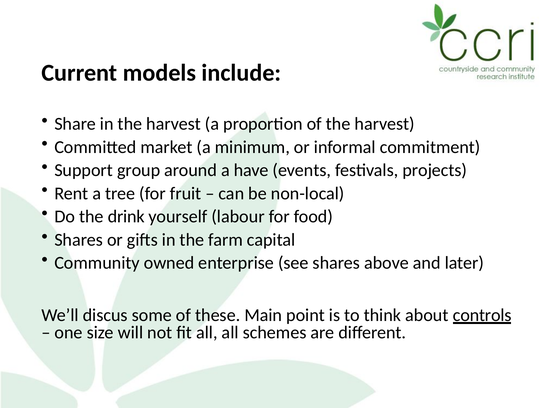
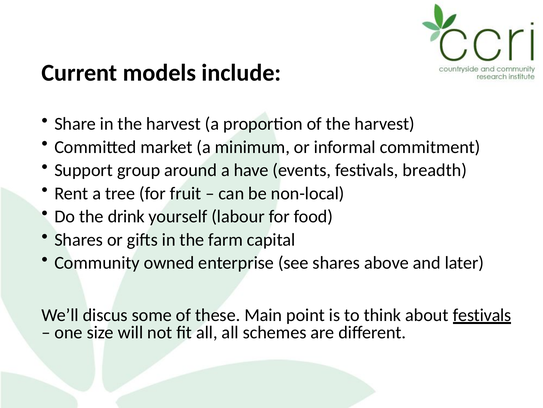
projects: projects -> breadth (435, 170)
about controls: controls -> festivals (482, 315)
